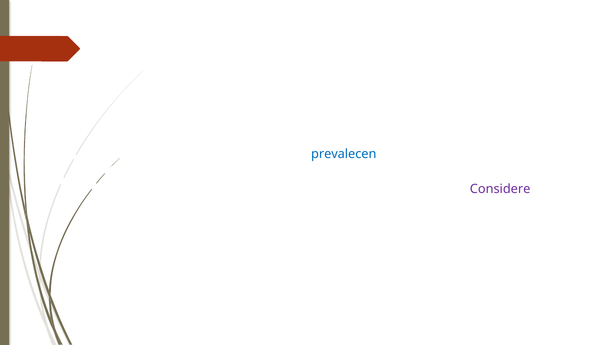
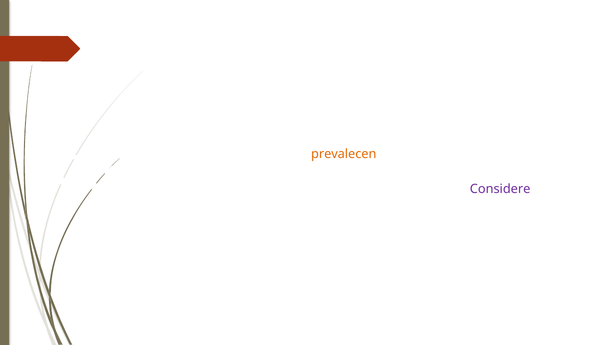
prevalecen colour: blue -> orange (344, 154)
